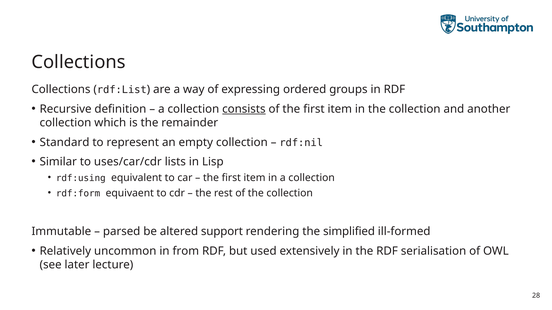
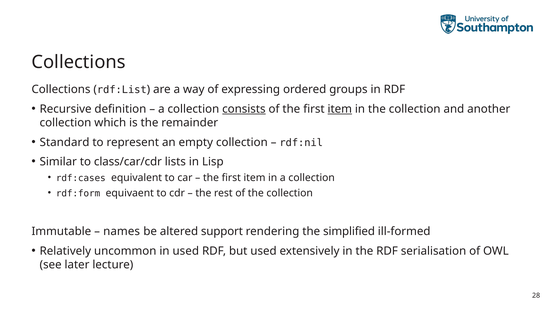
item underline: none -> present (340, 109)
uses/car/cdr: uses/car/cdr -> class/car/cdr (128, 162)
rdf:using: rdf:using -> rdf:cases (81, 178)
parsed: parsed -> names (122, 232)
in from: from -> used (186, 251)
